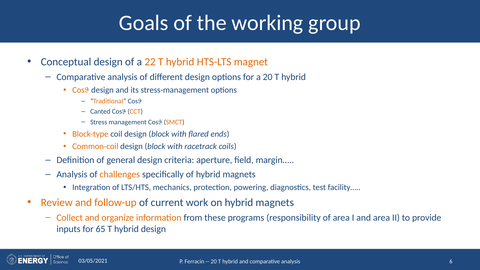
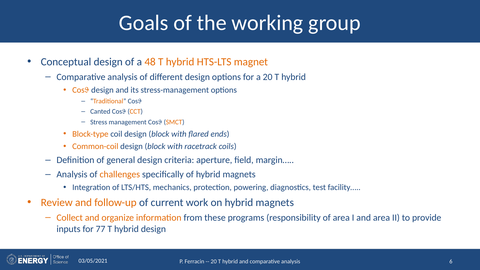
22: 22 -> 48 (150, 62)
65: 65 -> 77 (101, 229)
